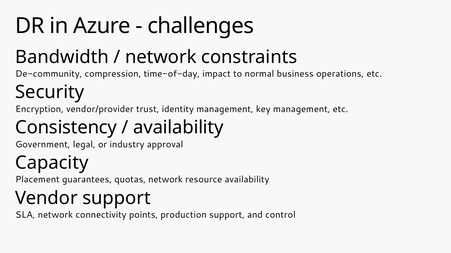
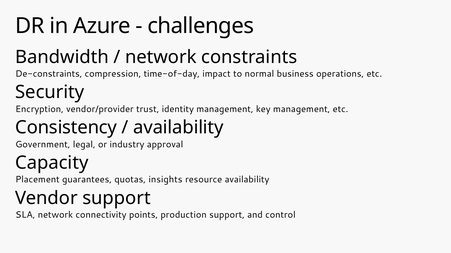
De-community: De-community -> De-constraints (49, 74)
quotas network: network -> insights (165, 180)
